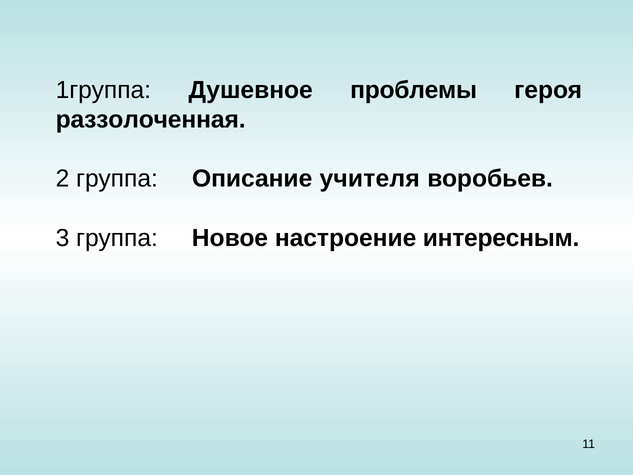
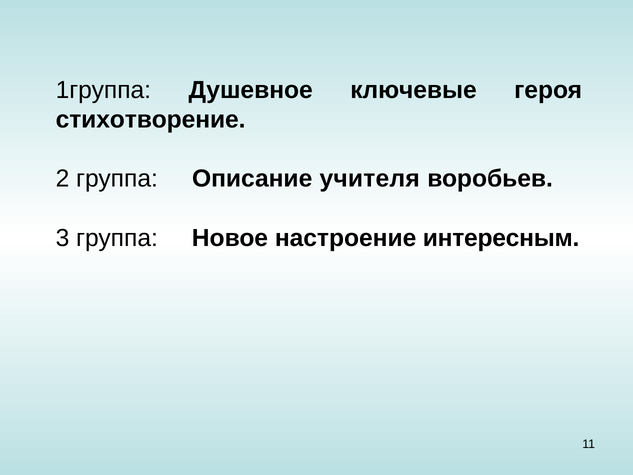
проблемы: проблемы -> ключевые (413, 90)
раззолоченная: раззолоченная -> стихотворение (151, 120)
